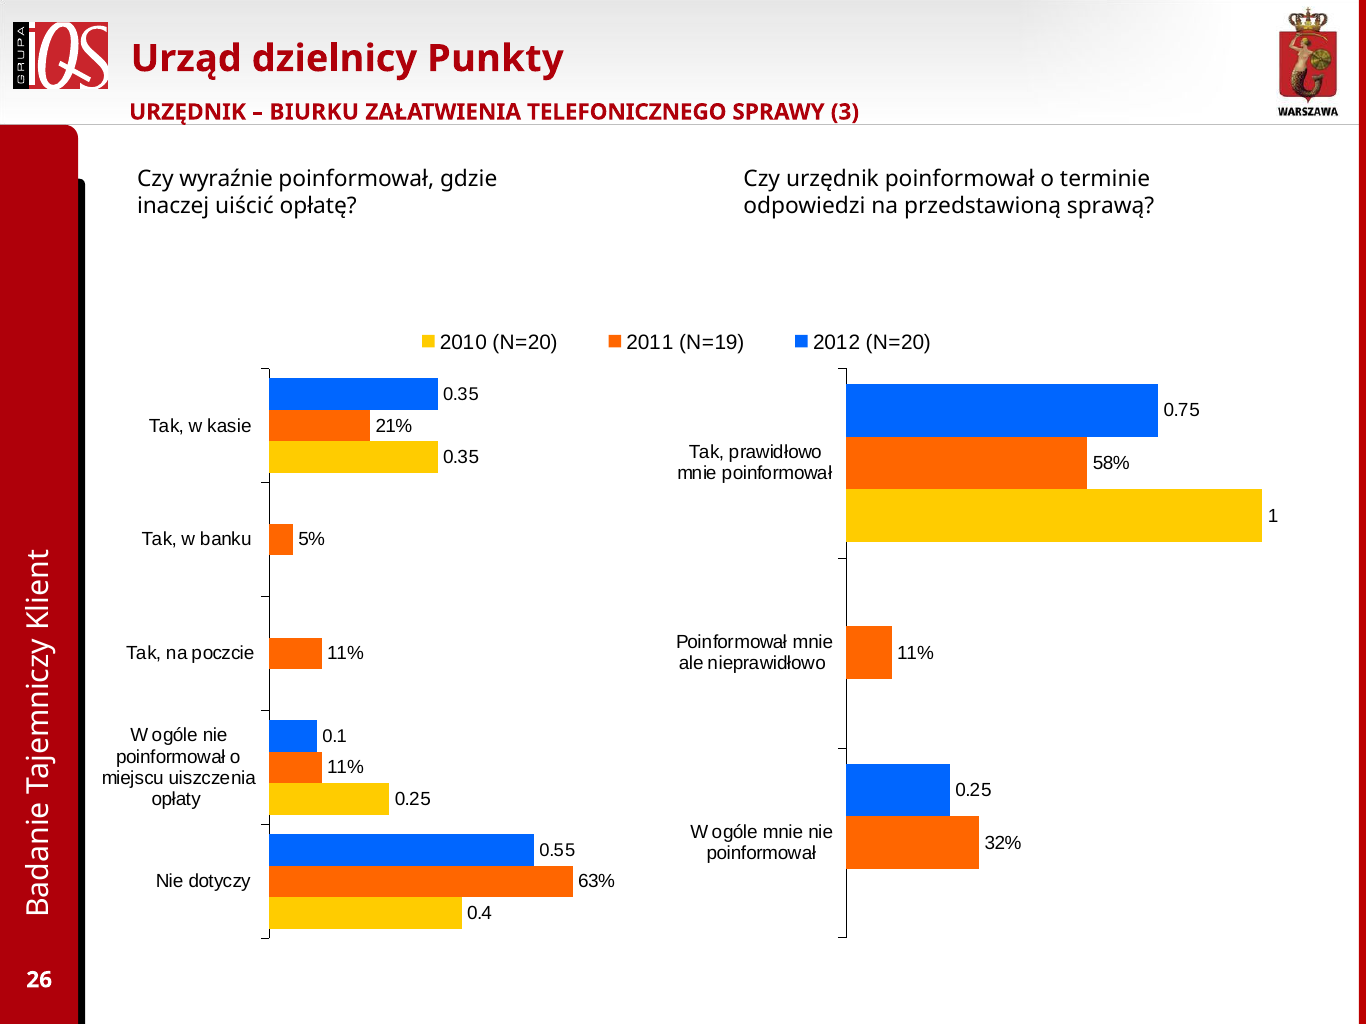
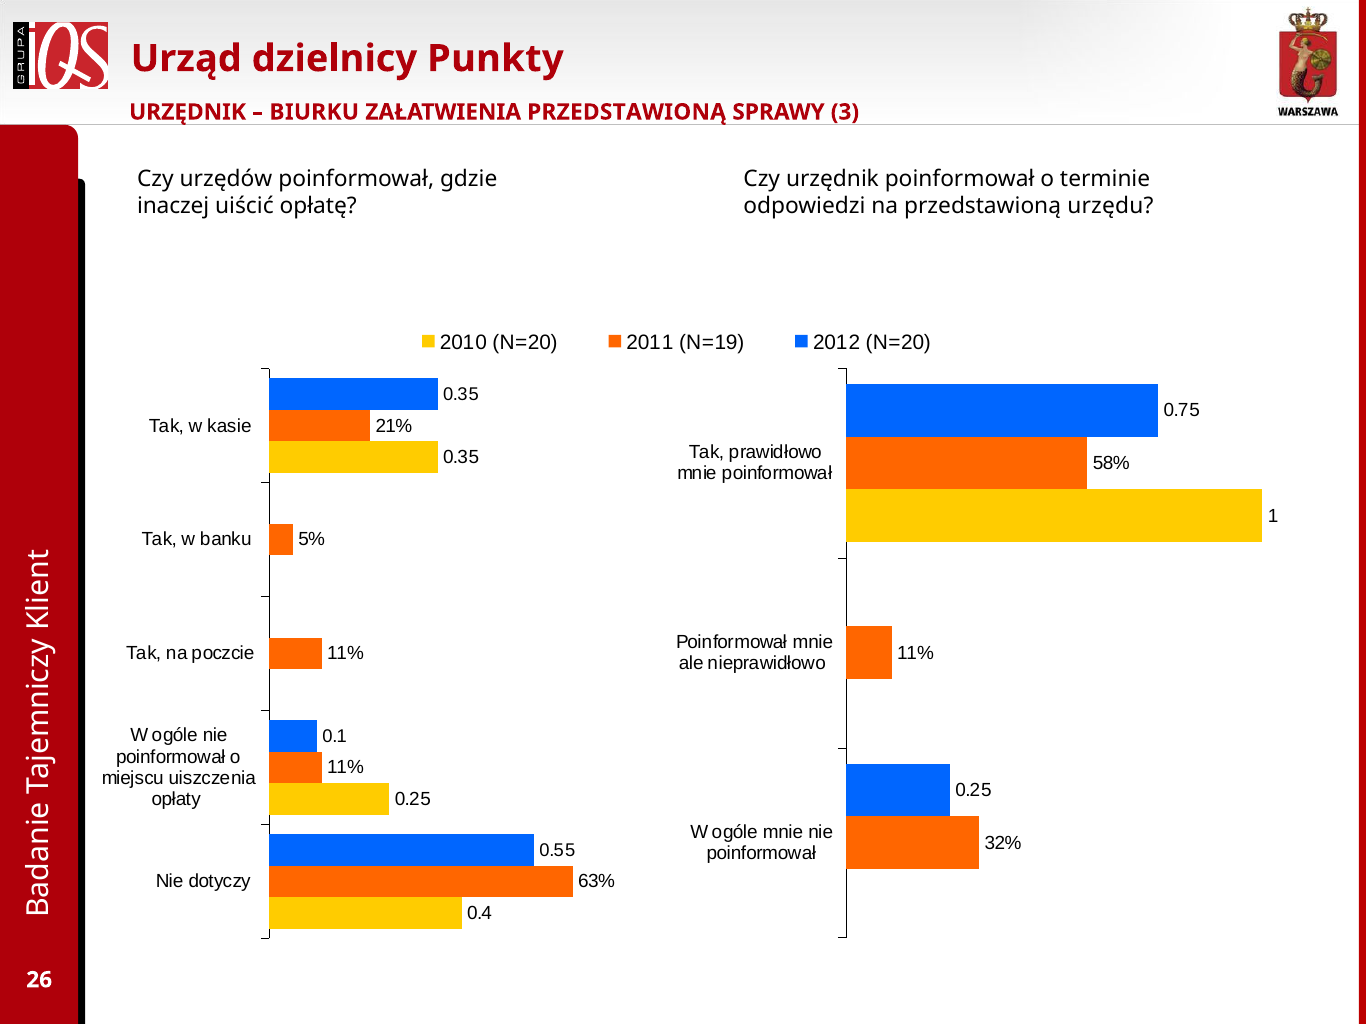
ZAŁATWIENIA TELEFONICZNEGO: TELEFONICZNEGO -> PRZEDSTAWIONĄ (627, 112)
wyraźnie: wyraźnie -> urzędów (226, 179)
sprawą: sprawą -> urzędu (1110, 206)
